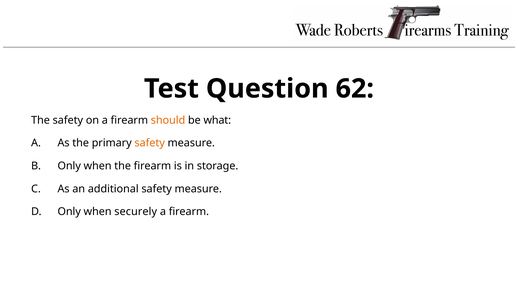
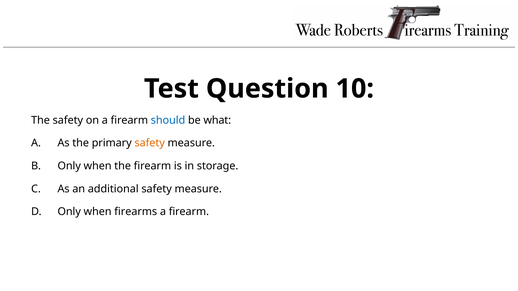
62: 62 -> 10 (355, 89)
should colour: orange -> blue (168, 120)
securely: securely -> firearms (136, 212)
